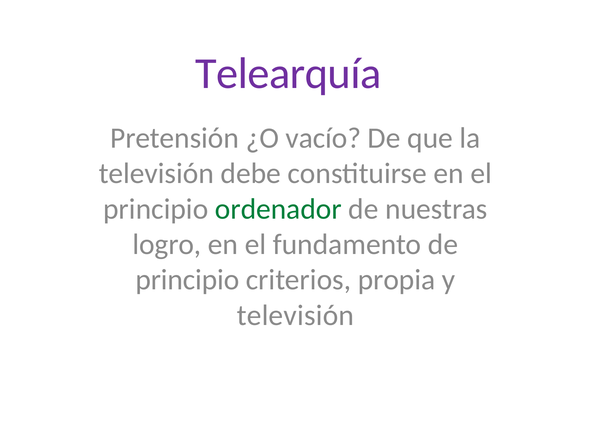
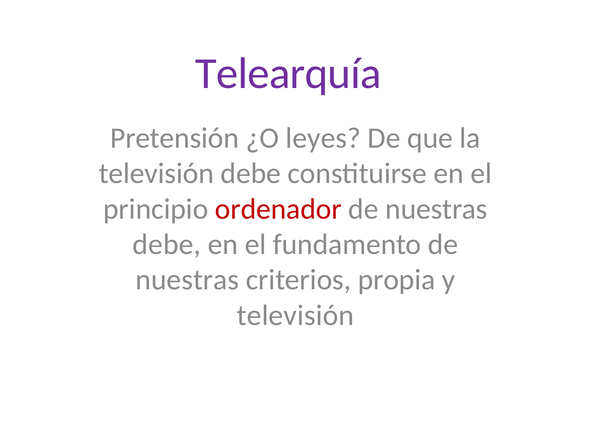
vacío: vacío -> leyes (323, 138)
ordenador colour: green -> red (278, 209)
logro: logro -> debe (167, 245)
principio: principio -> nuestras (187, 280)
